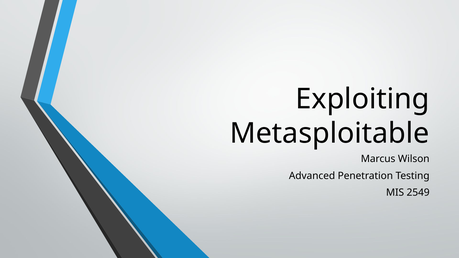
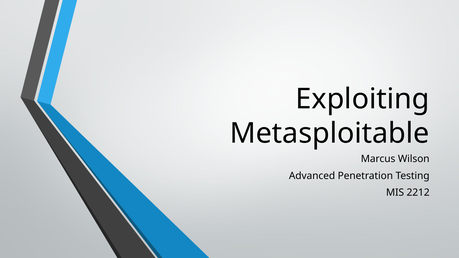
2549: 2549 -> 2212 (418, 193)
